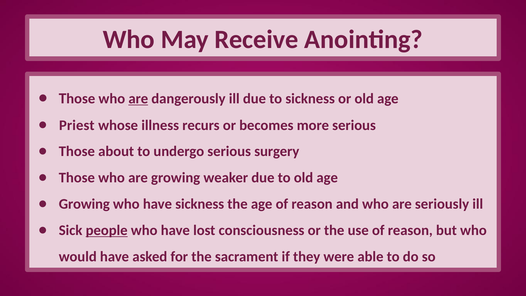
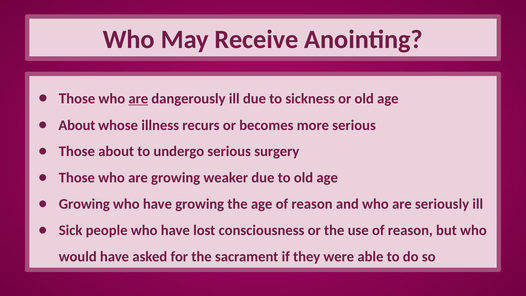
Priest: Priest -> About (77, 125)
have sickness: sickness -> growing (200, 204)
people underline: present -> none (107, 230)
